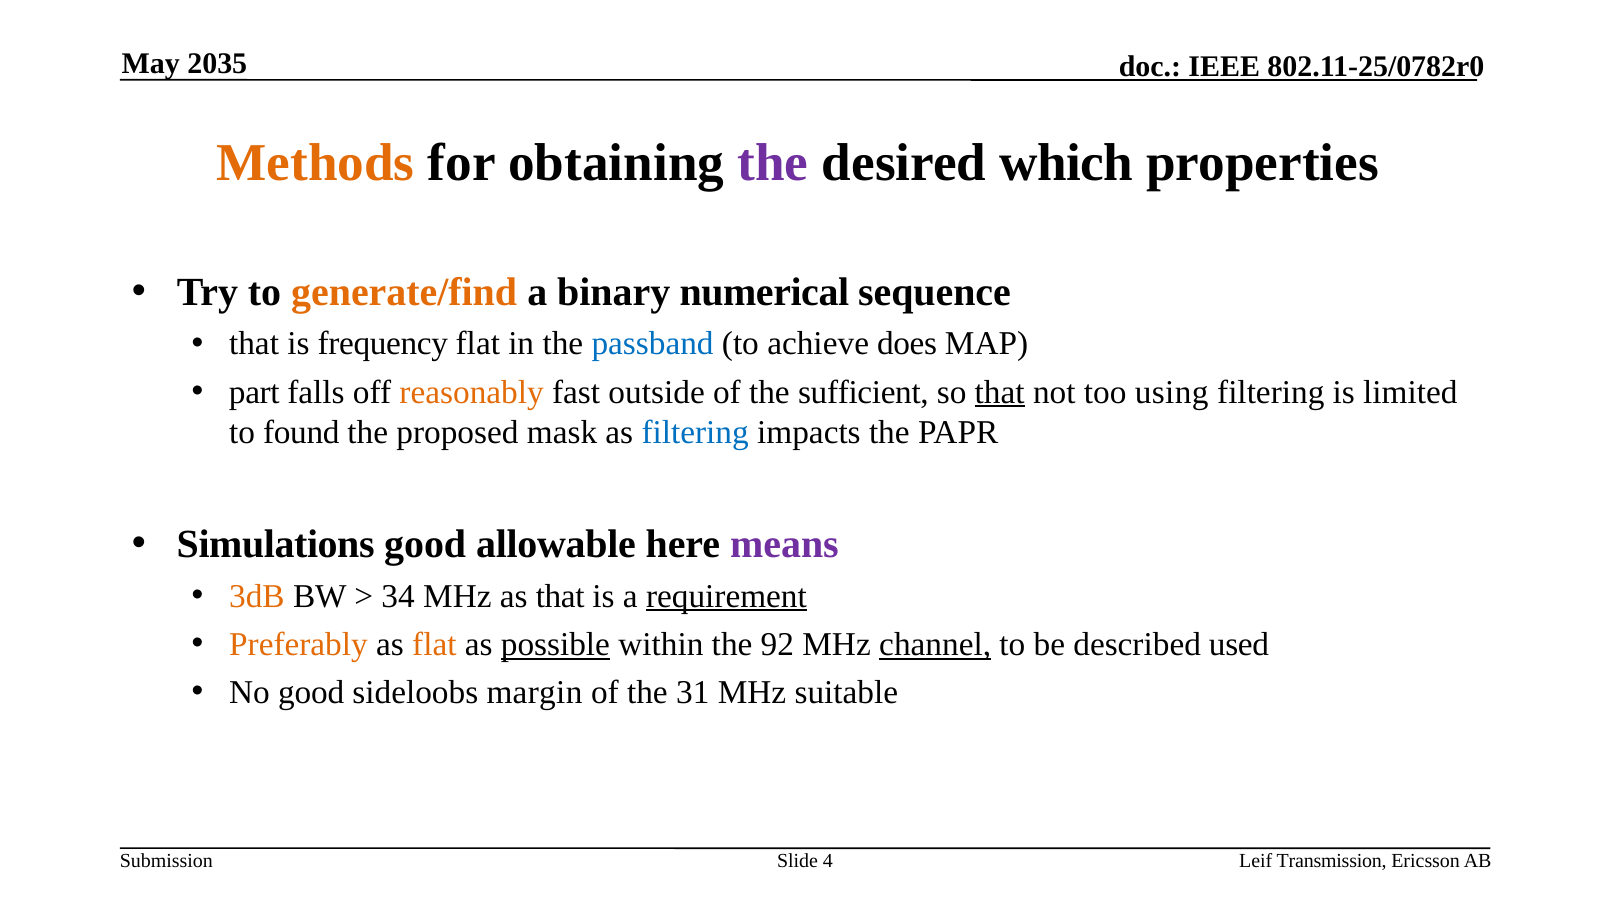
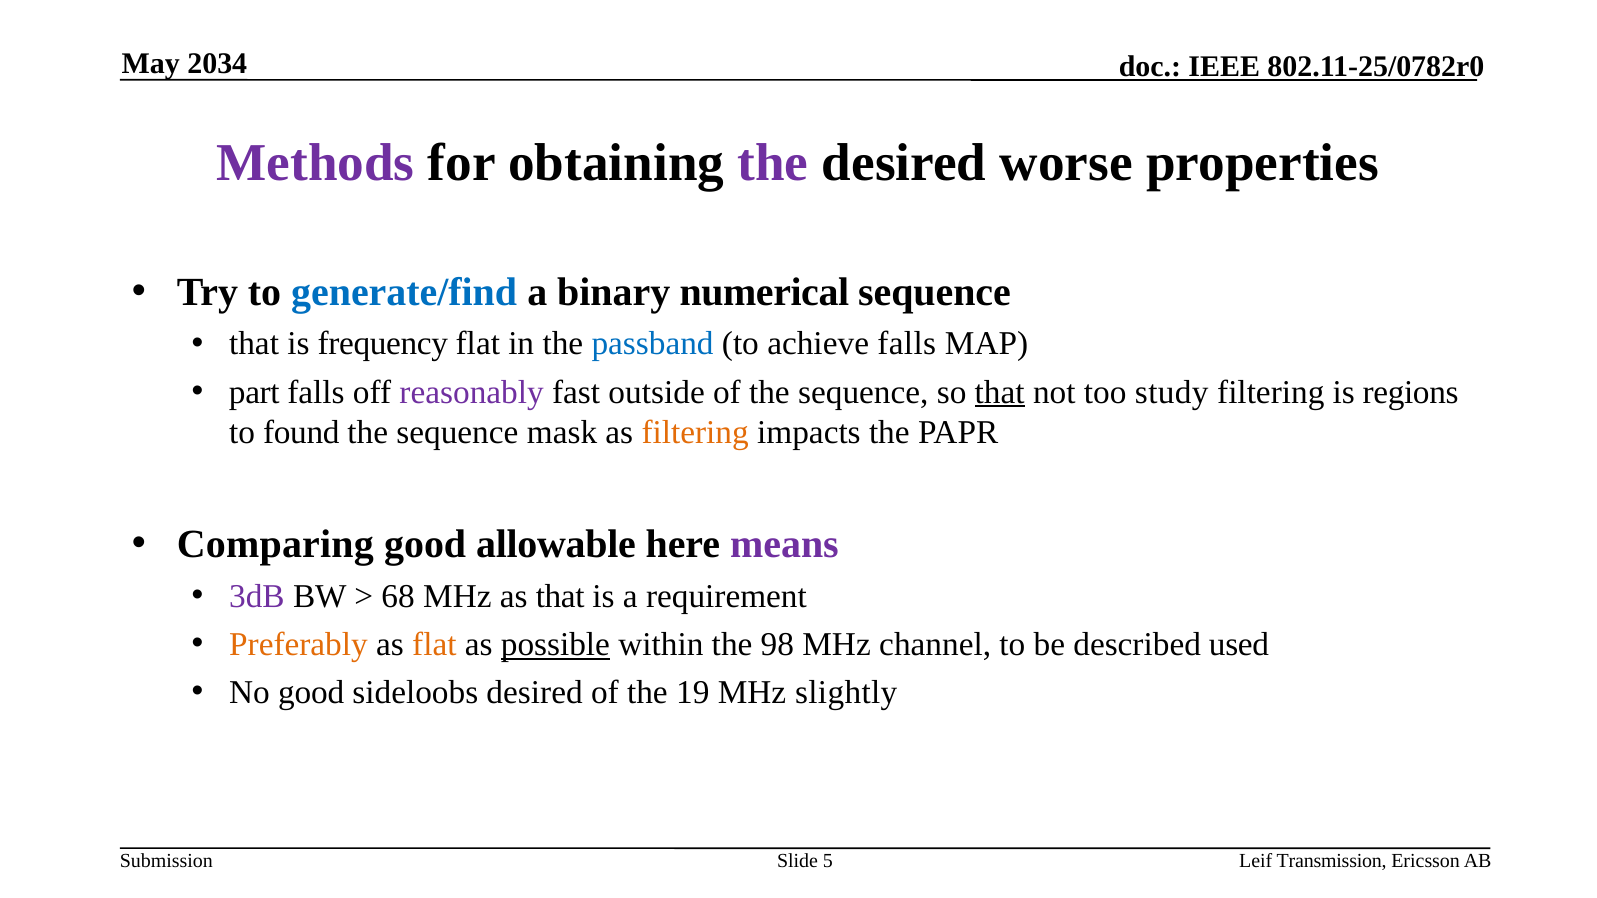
2035: 2035 -> 2034 (217, 63)
Methods colour: orange -> purple (316, 163)
which: which -> worse (1066, 163)
generate/find colour: orange -> blue (404, 292)
achieve does: does -> falls (907, 344)
reasonably colour: orange -> purple (472, 392)
of the sufficient: sufficient -> sequence (863, 392)
using: using -> study (1172, 392)
limited: limited -> regions (1411, 392)
proposed: proposed -> sequence (457, 432)
filtering colour: blue -> orange (695, 432)
Simulations: Simulations -> Comparing (275, 545)
3dB colour: orange -> purple (257, 596)
34: 34 -> 68 (398, 596)
requirement underline: present -> none (726, 596)
92: 92 -> 98 (777, 645)
channel underline: present -> none (935, 645)
sideloobs margin: margin -> desired (535, 693)
31: 31 -> 19 (693, 693)
suitable: suitable -> slightly (846, 693)
4: 4 -> 5 (828, 862)
